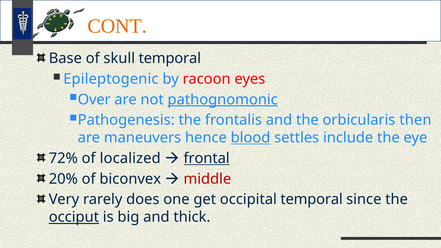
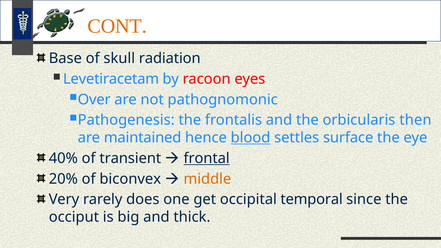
skull temporal: temporal -> radiation (170, 58)
Epileptogenic: Epileptogenic -> Levetiracetam (111, 79)
pathognomonic underline: present -> none (223, 100)
maneuvers: maneuvers -> maintained (143, 138)
include: include -> surface (348, 138)
72%: 72% -> 40% (63, 158)
localized: localized -> transient (130, 158)
middle colour: red -> orange (207, 179)
occiput underline: present -> none (74, 217)
